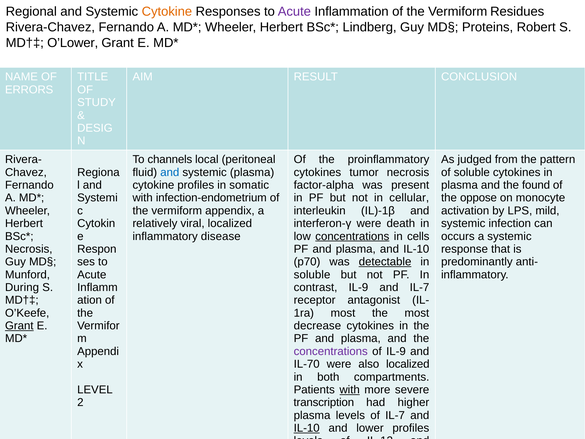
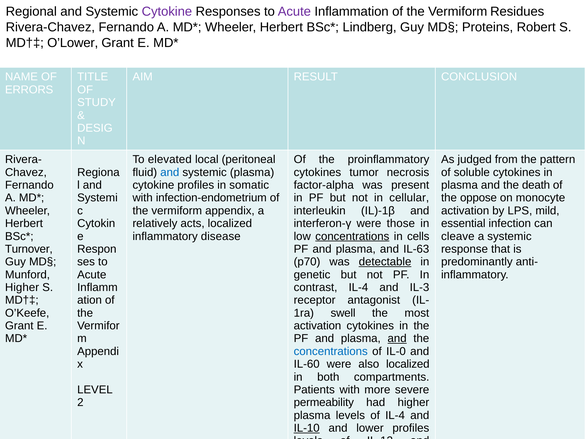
Cytokine colour: orange -> purple (167, 12)
channels: channels -> elevated (170, 159)
found: found -> death (536, 185)
viral: viral -> acts (193, 223)
were death: death -> those (401, 223)
systemic: systemic -> essential (463, 223)
occurs: occurs -> cleave (458, 236)
Necrosis: Necrosis -> Turnover (29, 249)
plasma and IL-10: IL-10 -> IL-63 (416, 249)
soluble: soluble -> genetic (312, 274)
During: During -> Higher (22, 287)
contrast IL-9: IL-9 -> IL-4 (358, 287)
and IL-7: IL-7 -> IL-3 (419, 287)
most: most -> swell (343, 313)
Grant underline: present -> none (19, 326)
decrease: decrease -> activation (317, 326)
and underline: none -> present (397, 338)
concentrations colour: purple -> blue (331, 351)
of IL-9: IL-9 -> IL-0 (396, 351)
IL-70: IL-70 -> IL-60 (307, 364)
with underline: present -> none (350, 390)
transcription: transcription -> permeability (324, 402)
of IL-7: IL-7 -> IL-4 (395, 415)
